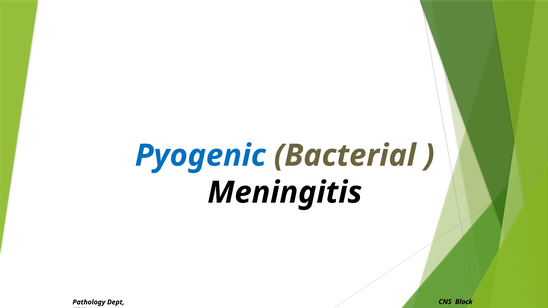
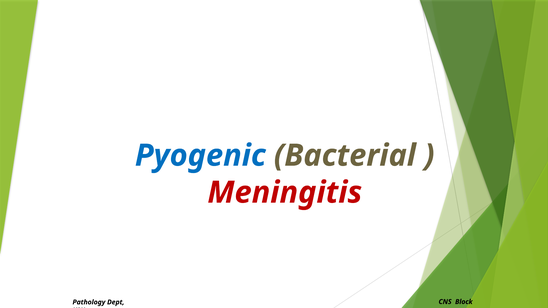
Meningitis colour: black -> red (285, 193)
